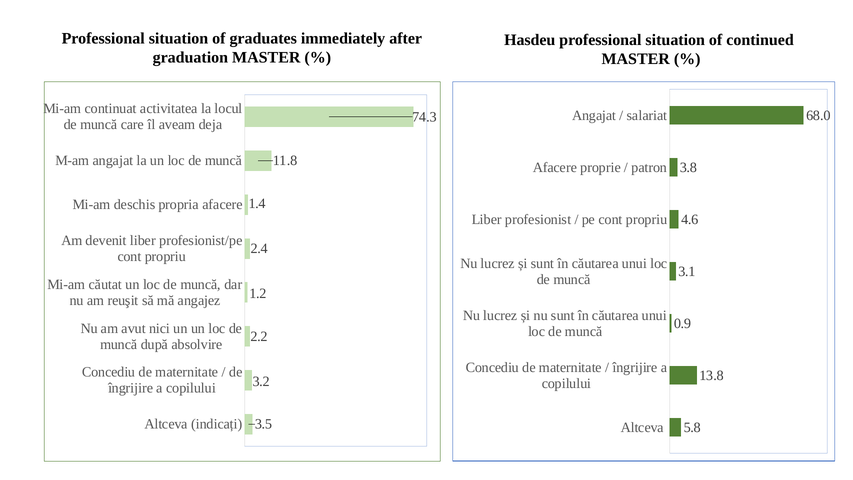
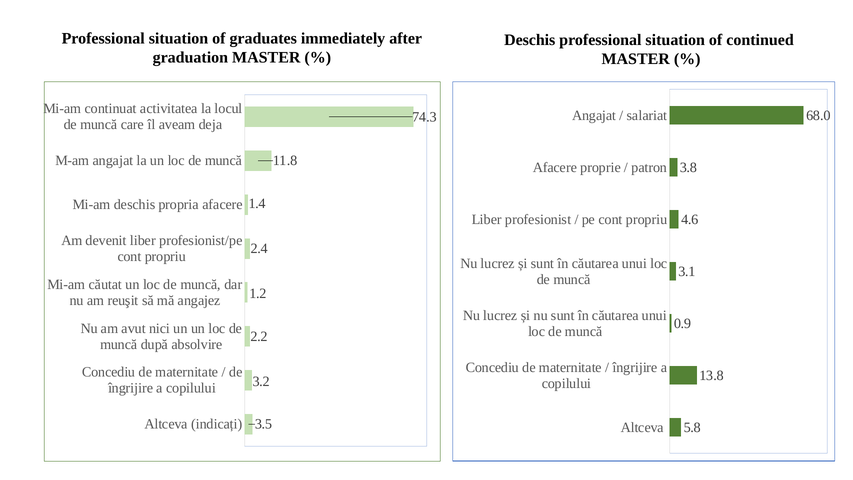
Hasdeu: Hasdeu -> Deschis (530, 40)
